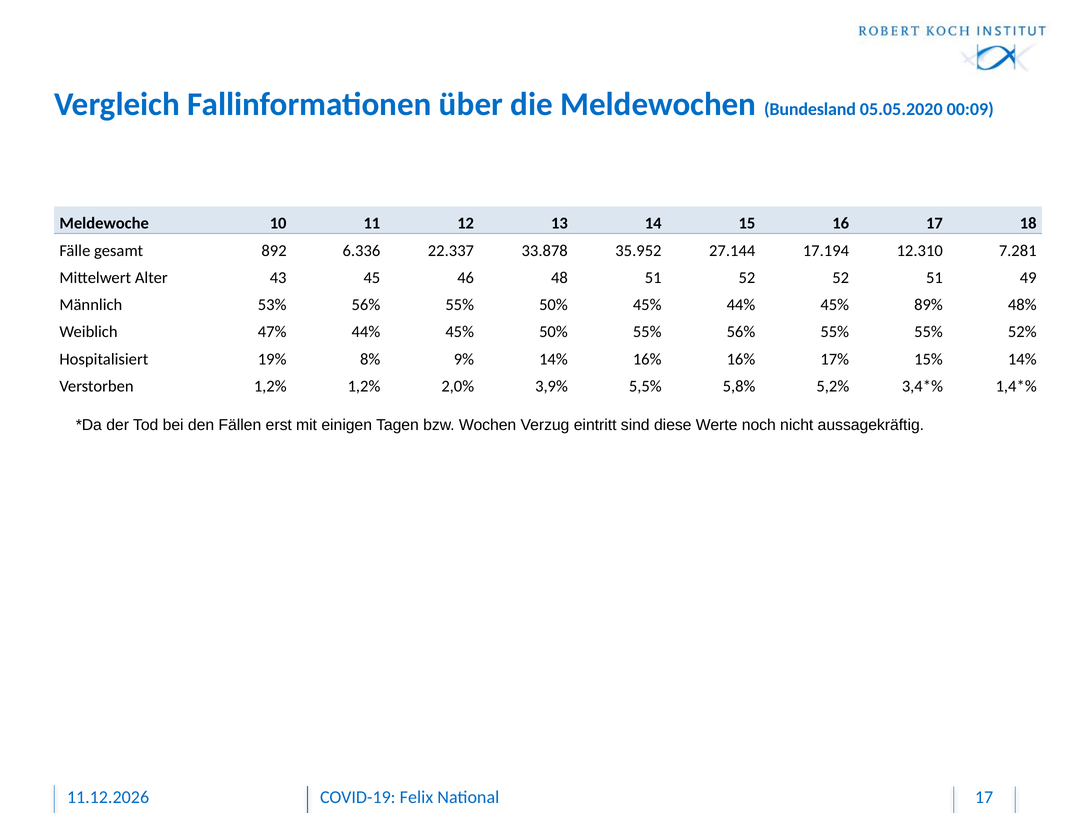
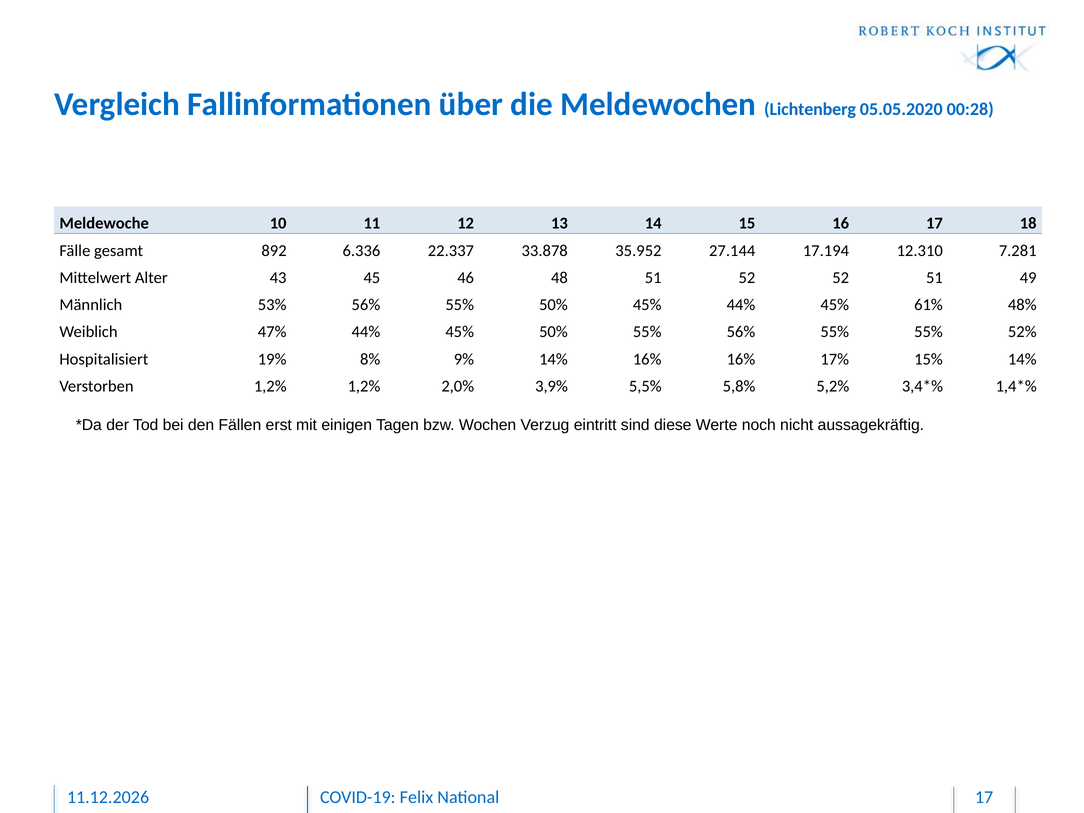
Bundesland: Bundesland -> Lichtenberg (810, 109)
00:09: 00:09 -> 00:28 (970, 109)
89%: 89% -> 61% (928, 305)
